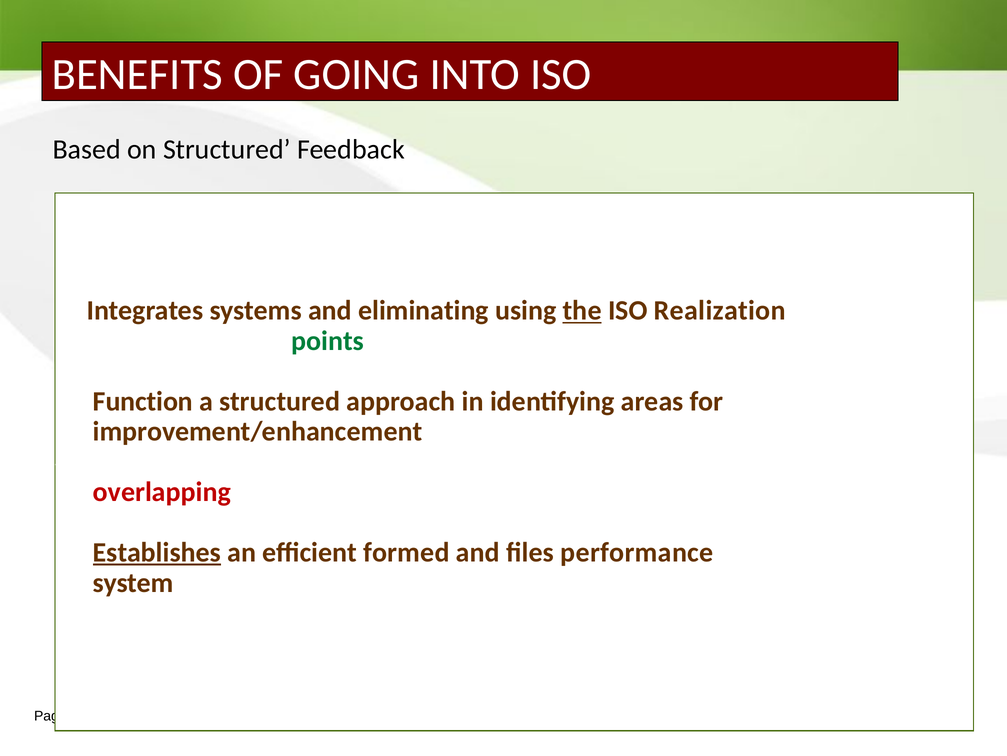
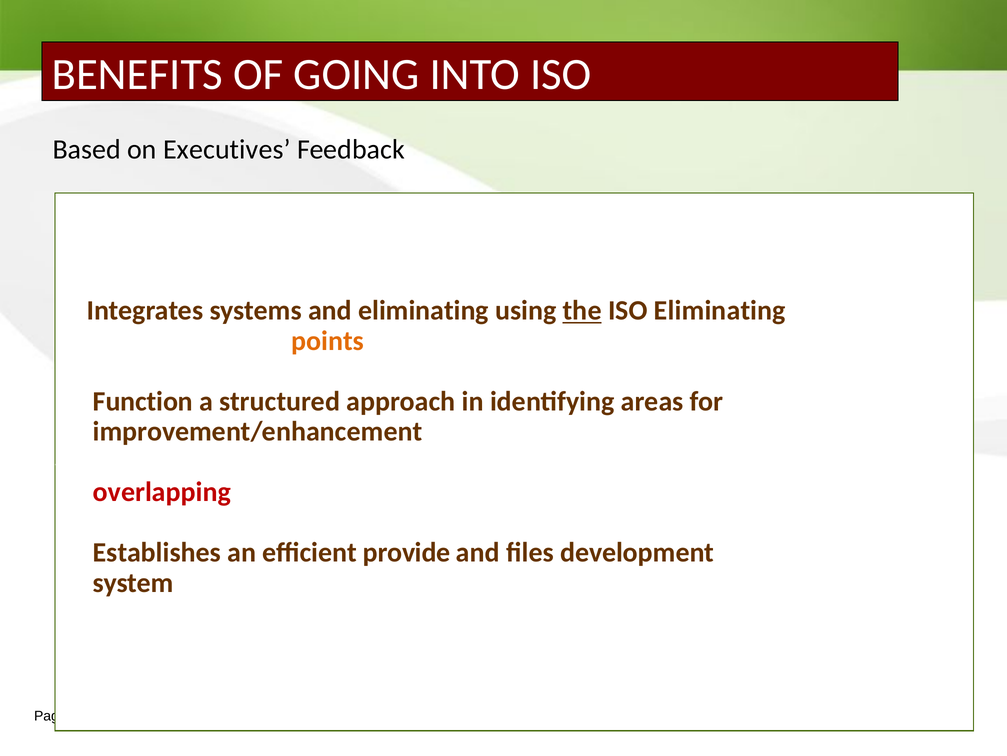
on Structured: Structured -> Executives (227, 150)
ISO Realization: Realization -> Eliminating (720, 310)
points colour: green -> orange (328, 341)
Establishes underline: present -> none (157, 552)
formed: formed -> provide (407, 552)
files performance: performance -> development (637, 552)
